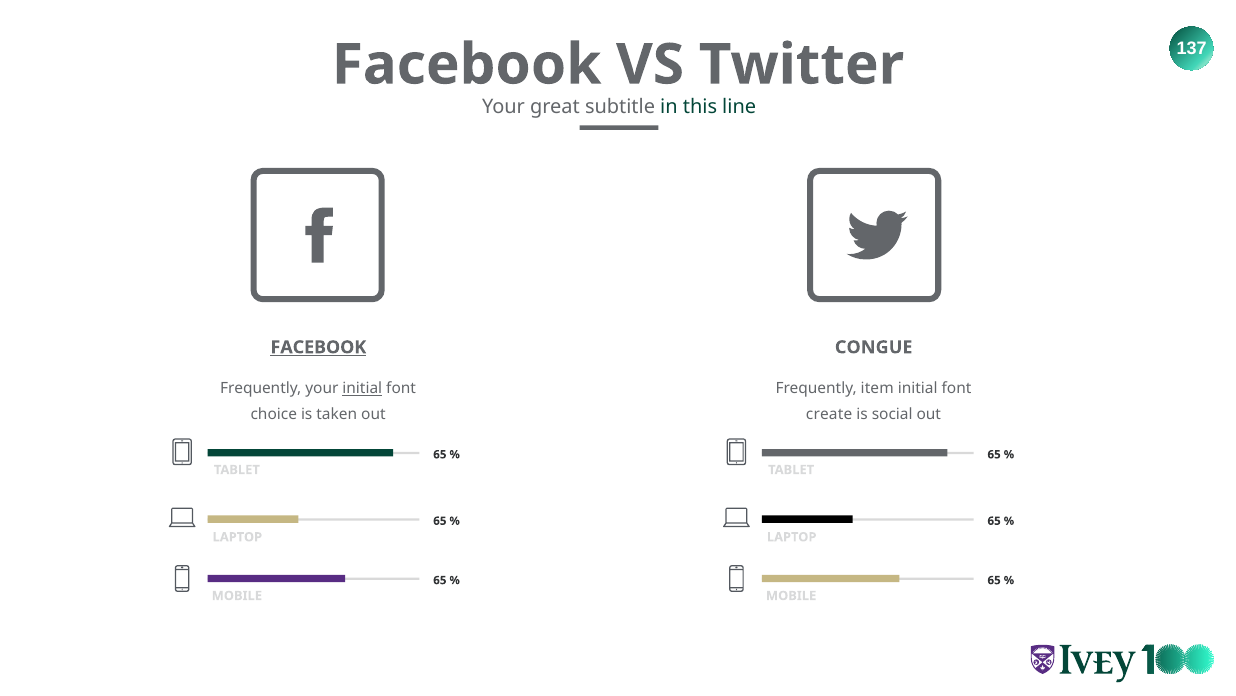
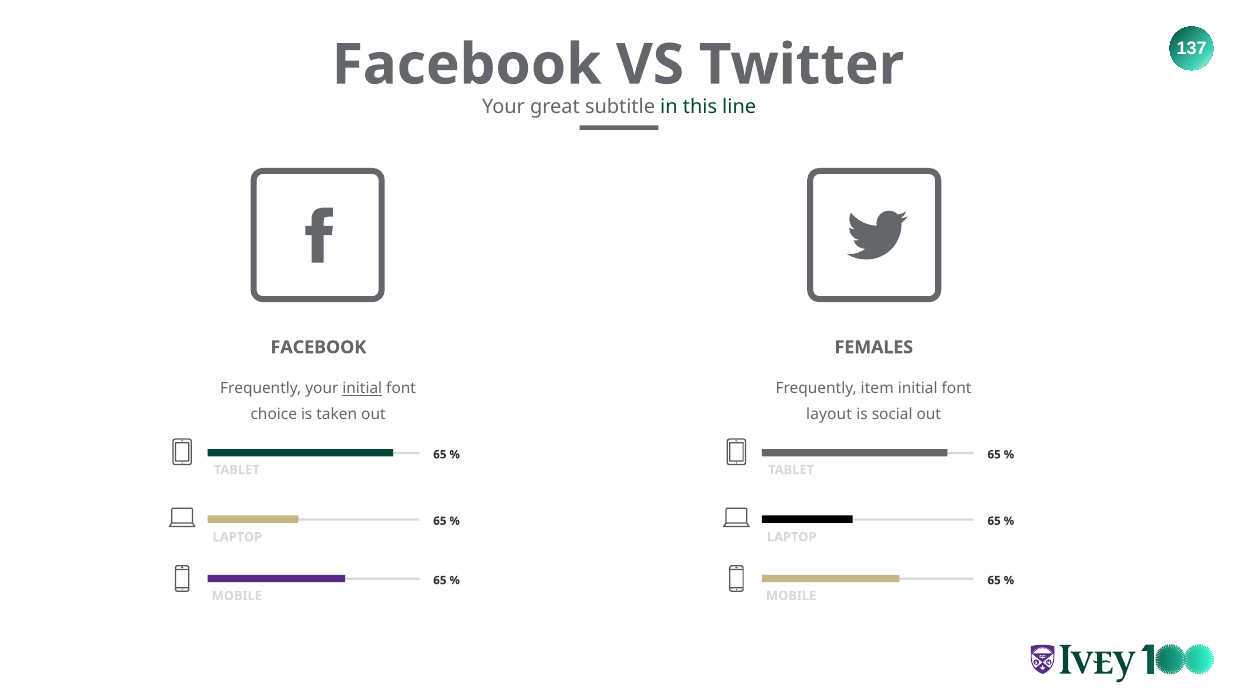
FACEBOOK underline: present -> none (318, 347)
CONGUE: CONGUE -> FEMALES (874, 347)
create: create -> layout (829, 414)
